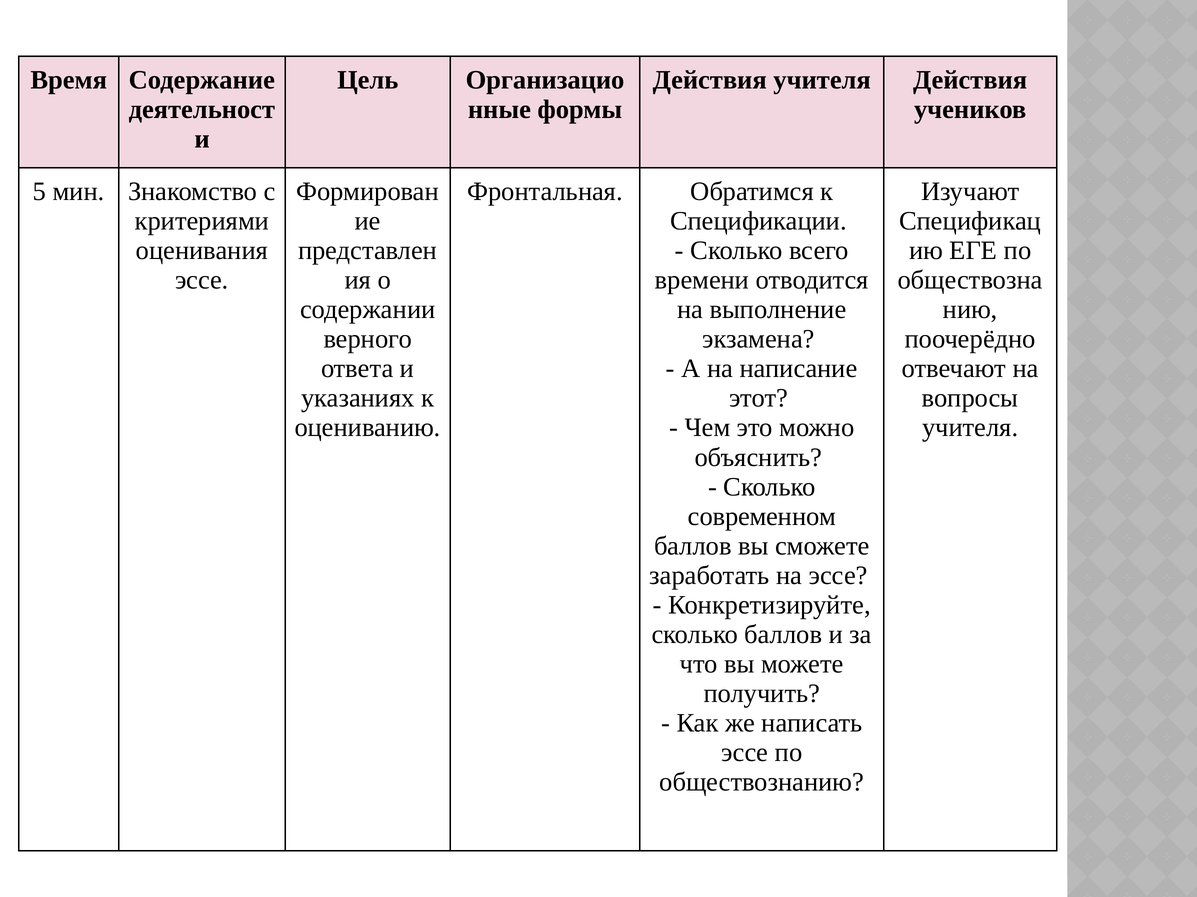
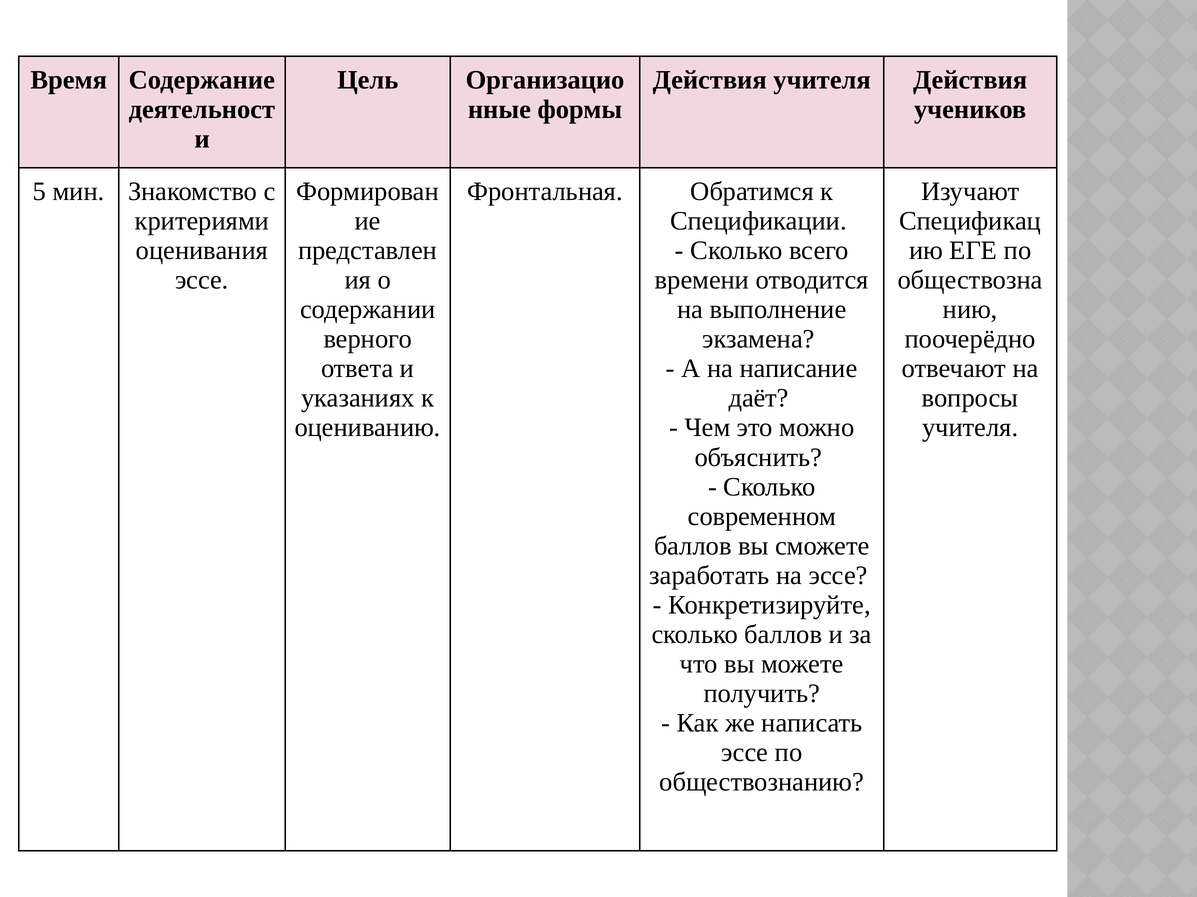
этот: этот -> даёт (759, 399)
